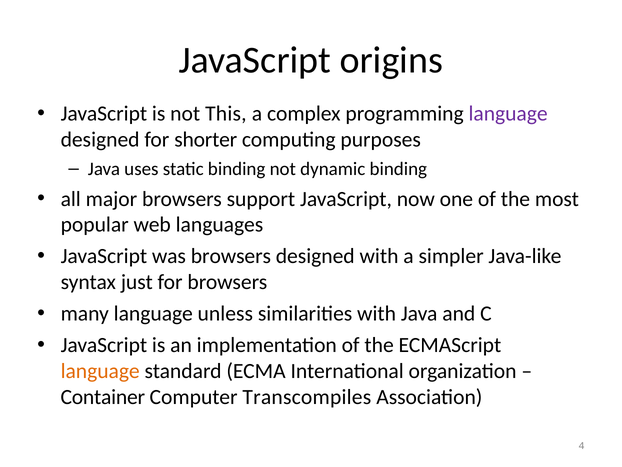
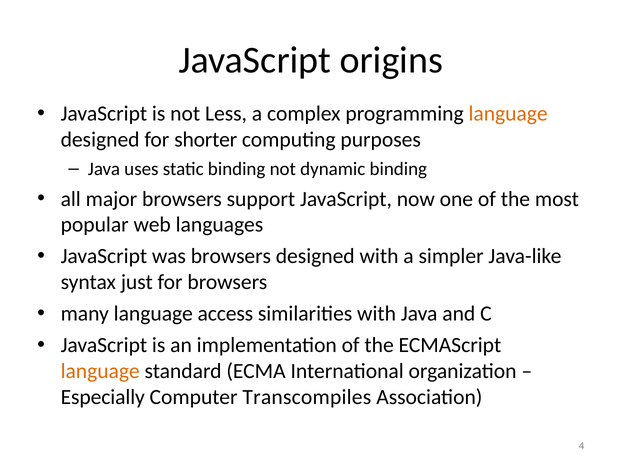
This: This -> Less (226, 114)
language colour: purple -> orange (508, 114)
unless: unless -> access (225, 313)
Container: Container -> Especially (103, 397)
